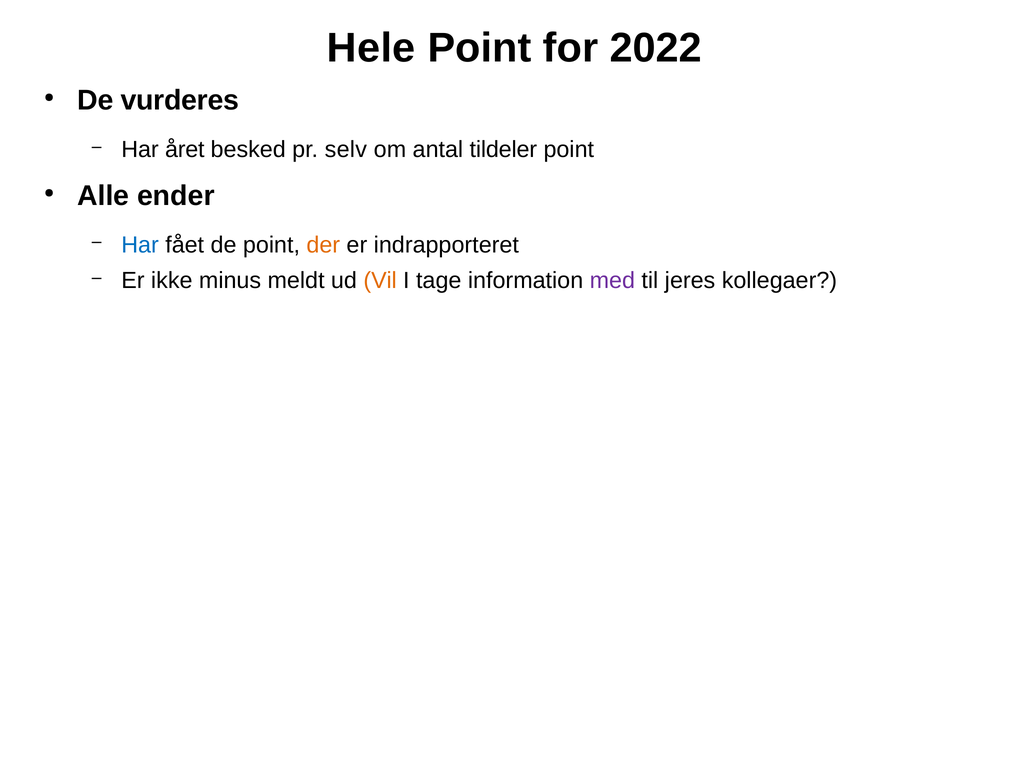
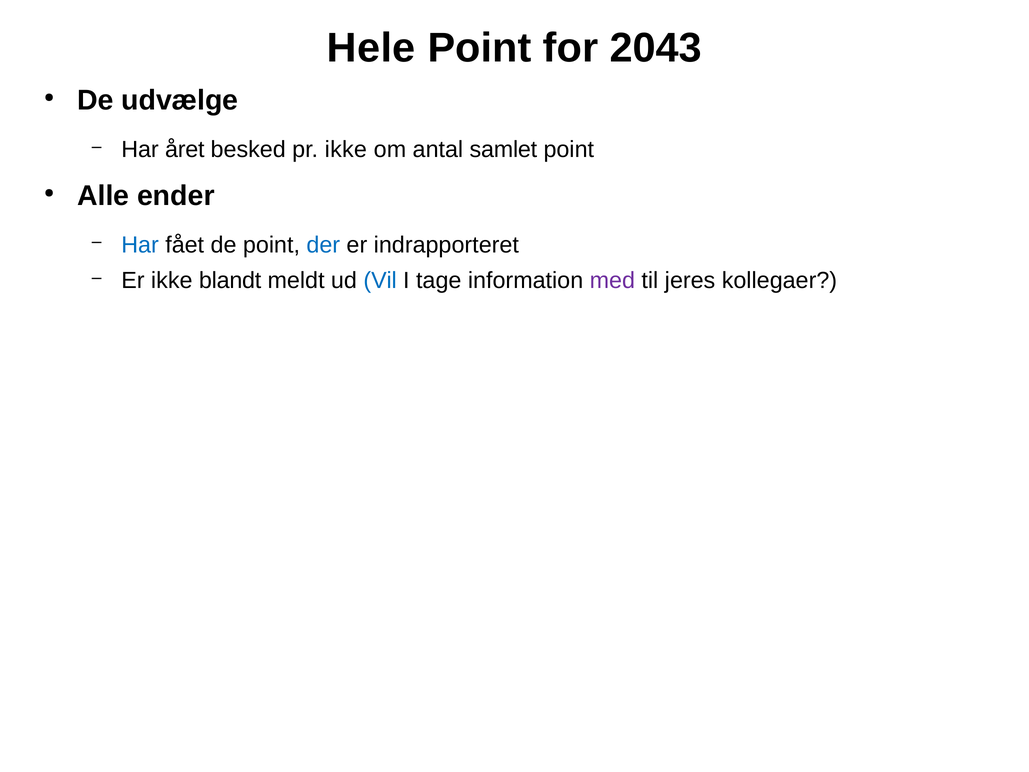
2022: 2022 -> 2043 (656, 48)
vurderes: vurderes -> udvælge (180, 100)
pr selv: selv -> ikke (346, 150)
tildeler: tildeler -> samlet (503, 150)
der colour: orange -> blue (323, 245)
minus: minus -> blandt (230, 281)
Vil colour: orange -> blue (380, 281)
